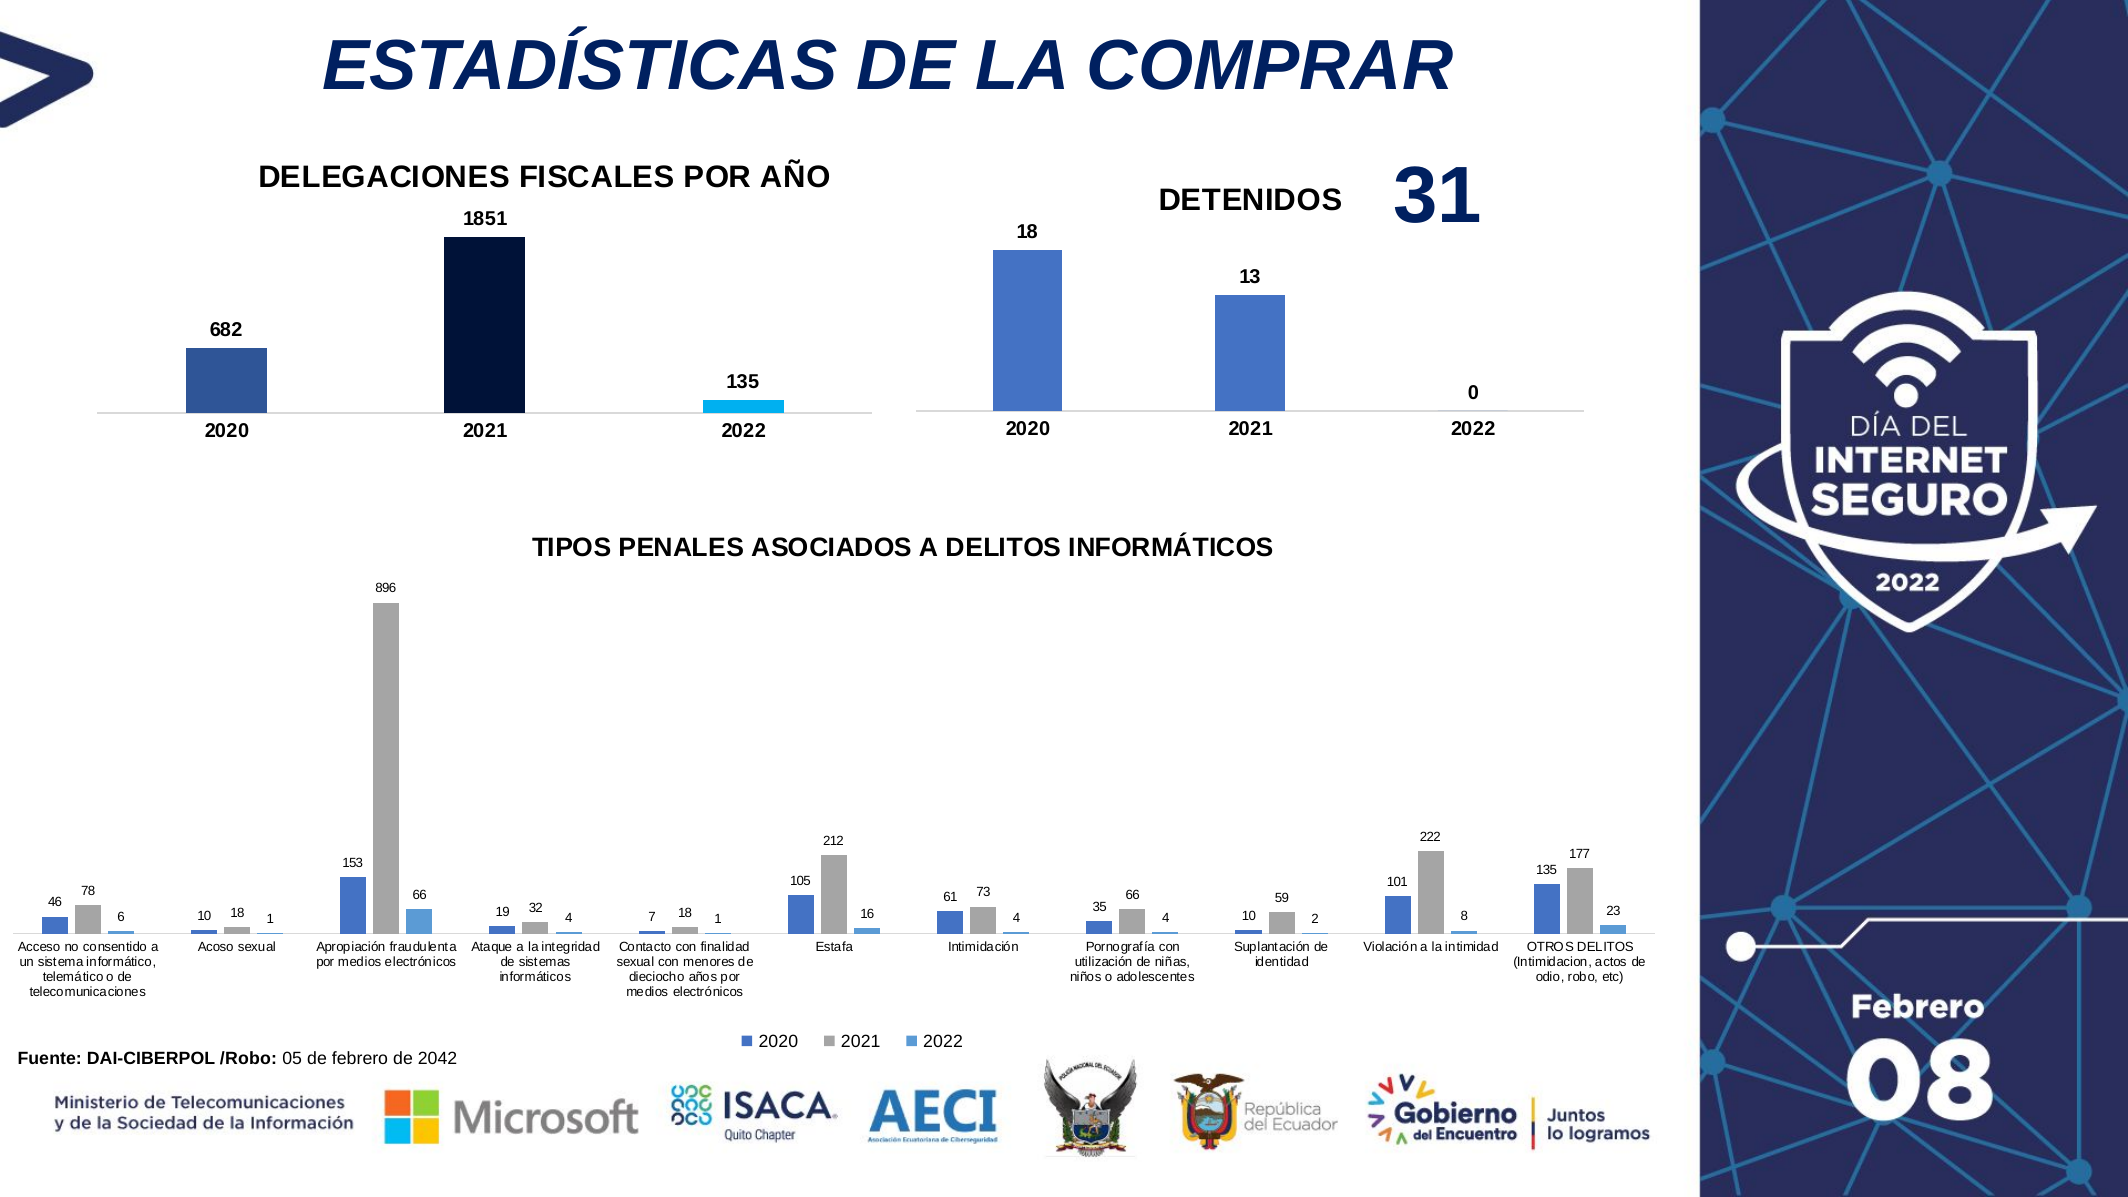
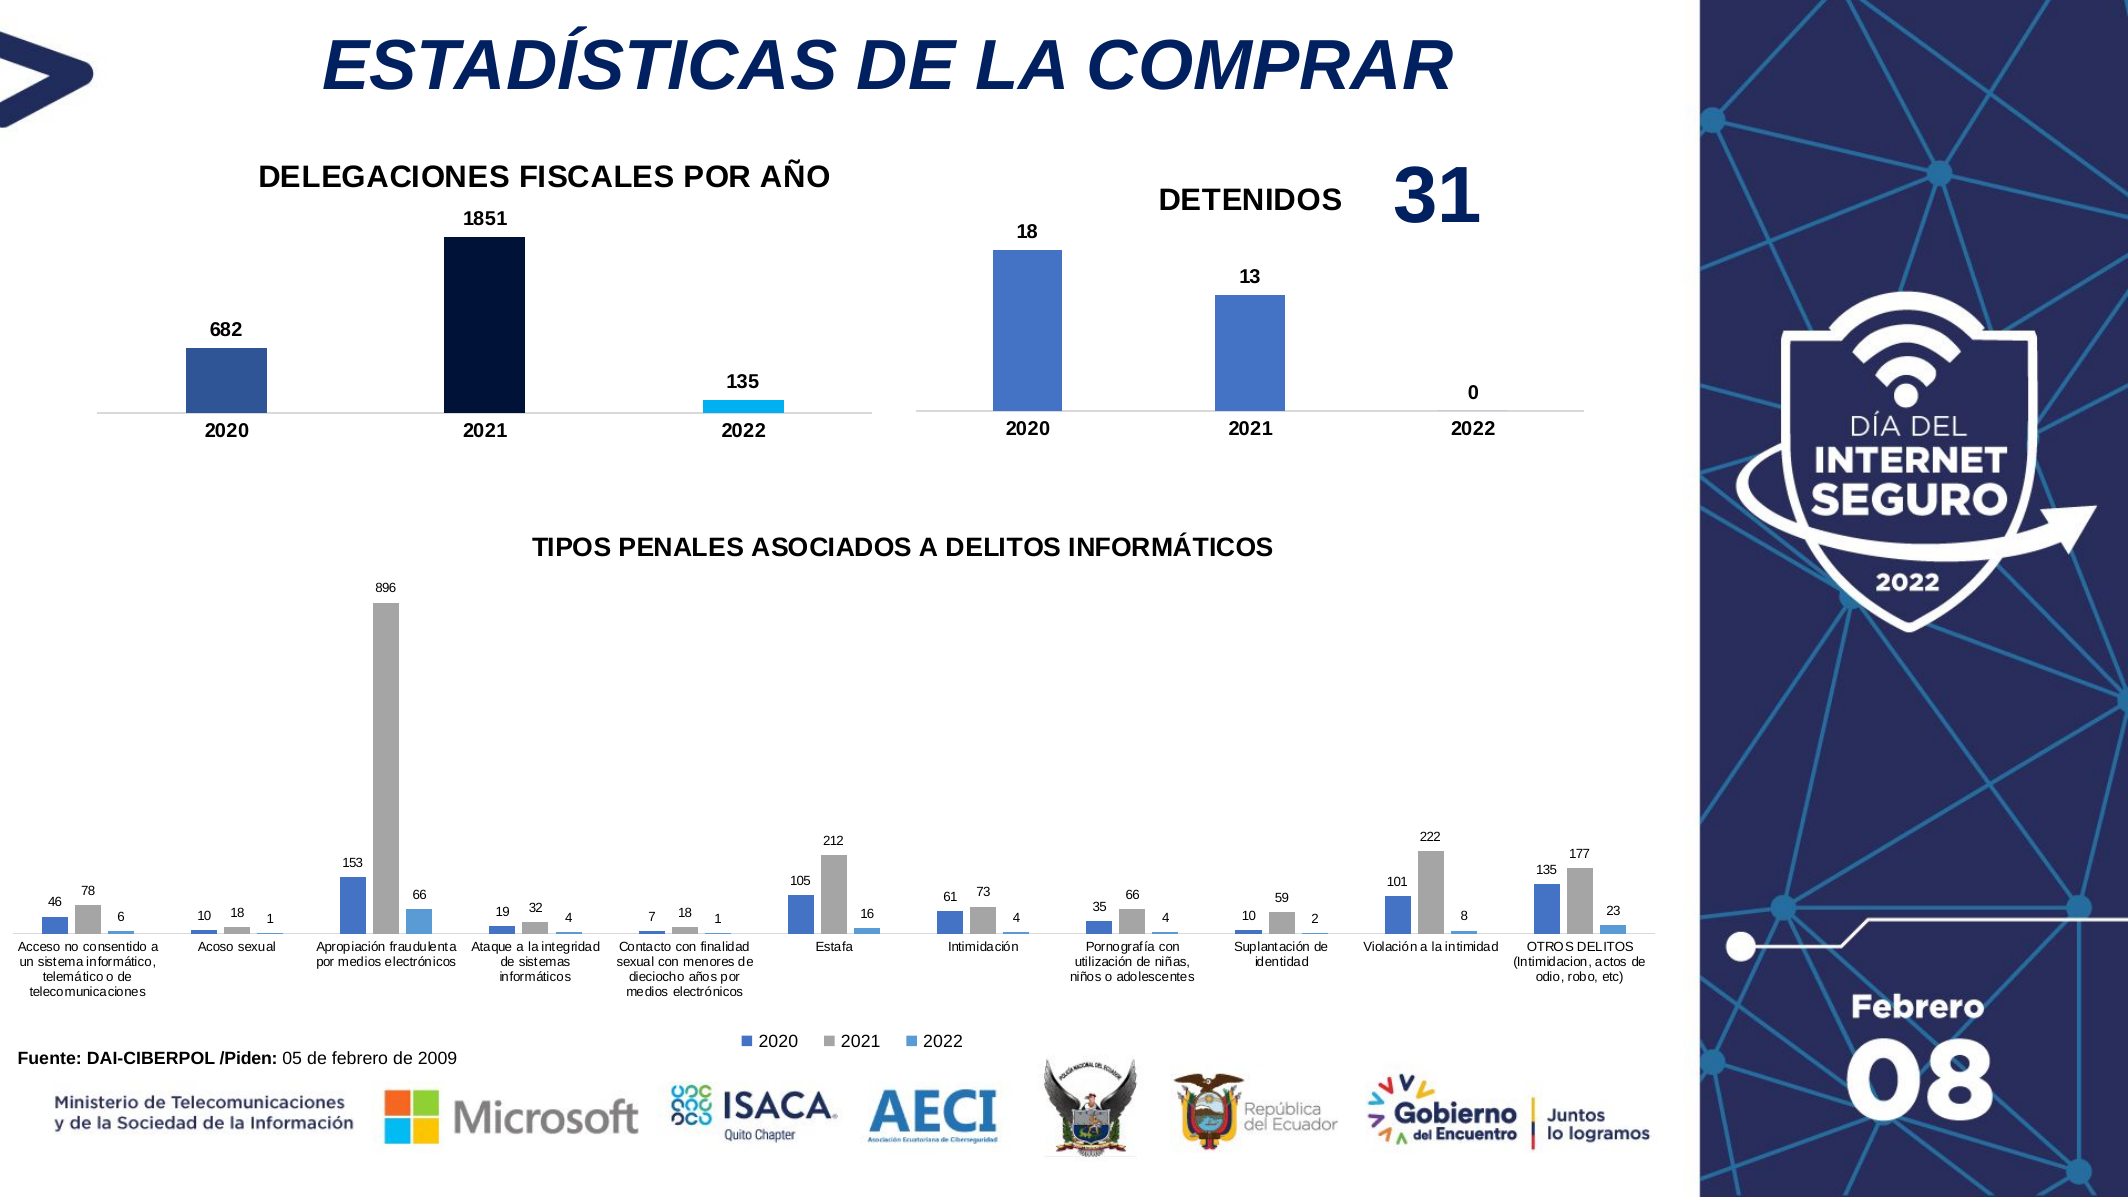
/Robo: /Robo -> /Piden (249, 1059)
2042: 2042 -> 2009 (438, 1059)
